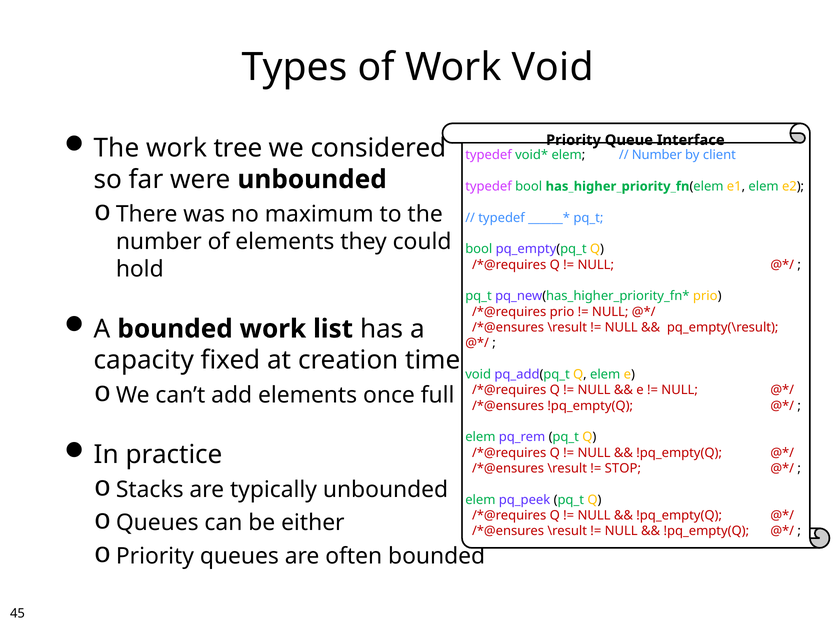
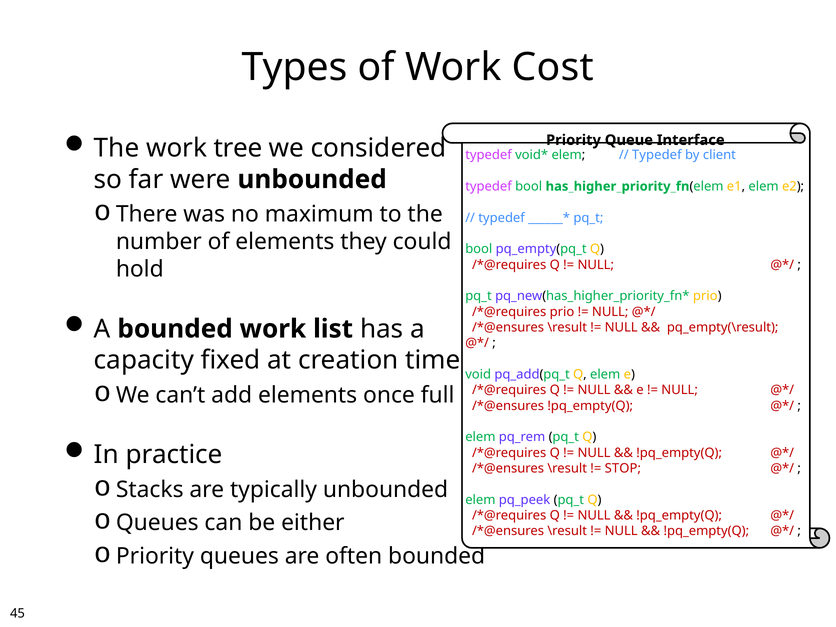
Work Void: Void -> Cost (553, 67)
Number: Number -> Typedef (657, 155)
